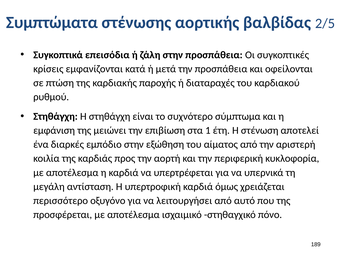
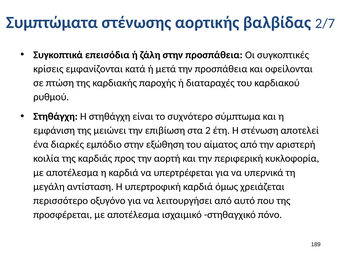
2/5: 2/5 -> 2/7 (325, 23)
1: 1 -> 2 (208, 130)
